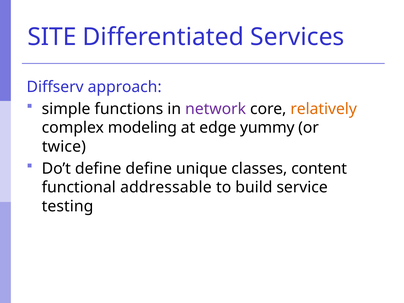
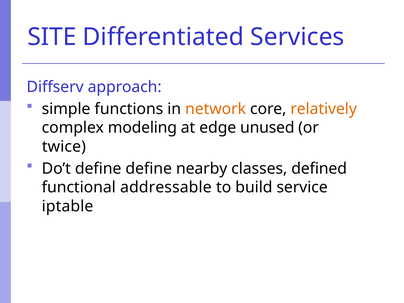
network colour: purple -> orange (216, 109)
yummy: yummy -> unused (267, 128)
unique: unique -> nearby (202, 169)
content: content -> defined (319, 169)
testing: testing -> iptable (68, 206)
